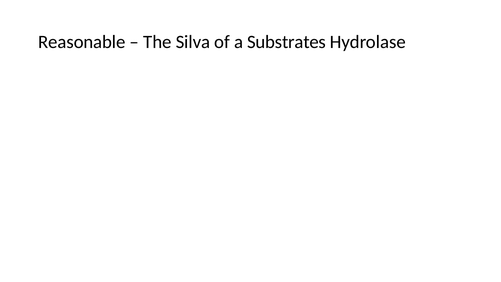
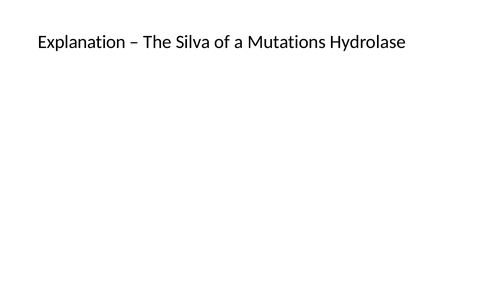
Reasonable: Reasonable -> Explanation (82, 42)
Substrates: Substrates -> Mutations (287, 42)
